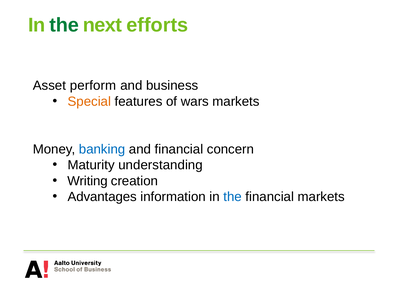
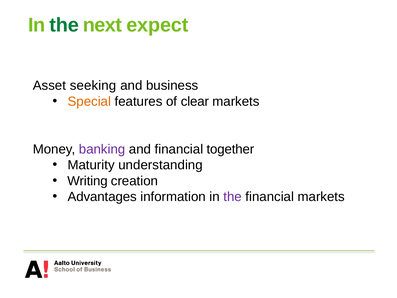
efforts: efforts -> expect (157, 25)
perform: perform -> seeking (93, 86)
wars: wars -> clear (195, 101)
banking colour: blue -> purple (102, 149)
concern: concern -> together (230, 149)
the colour: blue -> purple (233, 197)
